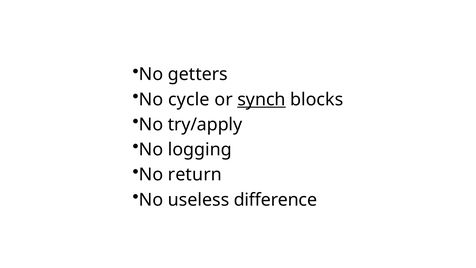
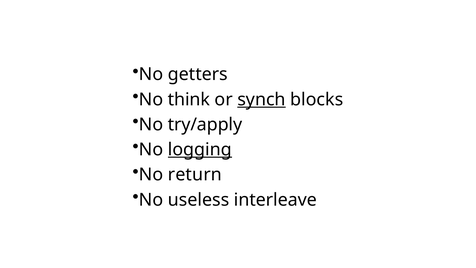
cycle: cycle -> think (189, 99)
logging underline: none -> present (200, 149)
difference: difference -> interleave (275, 200)
